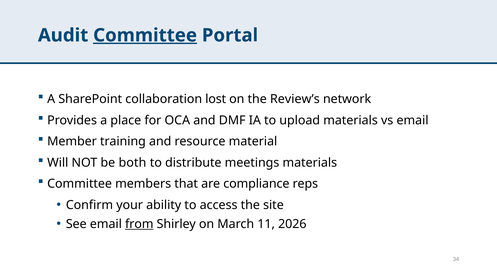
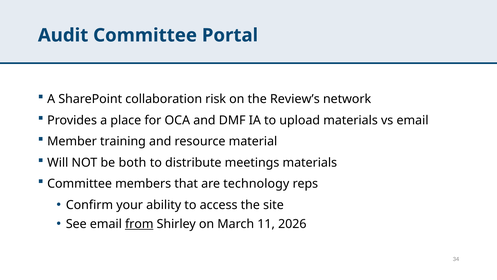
Committee underline: present -> none (145, 35)
lost: lost -> risk (216, 99)
compliance: compliance -> technology (256, 184)
